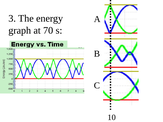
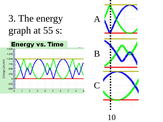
70: 70 -> 55 (48, 30)
